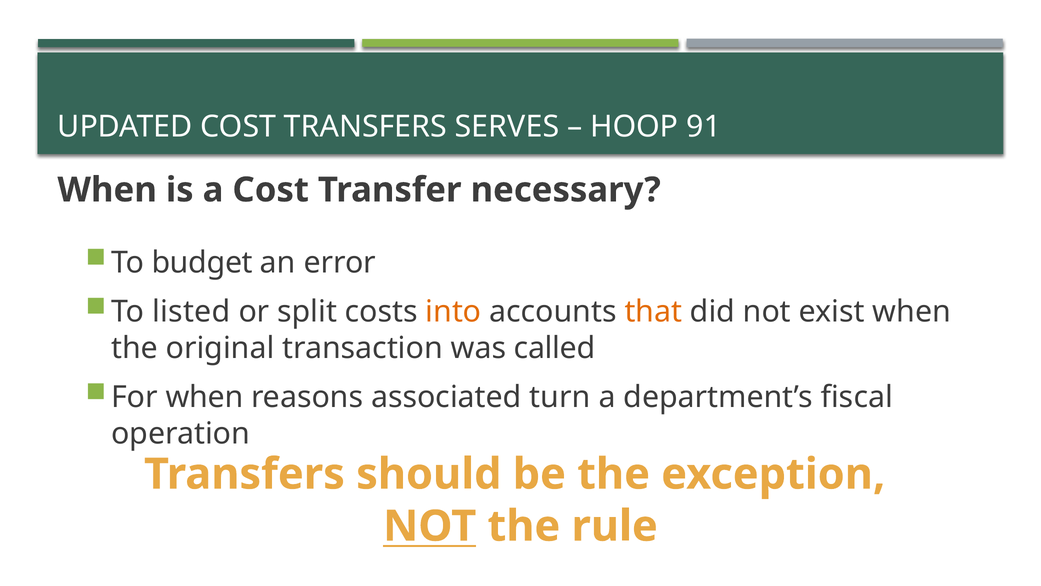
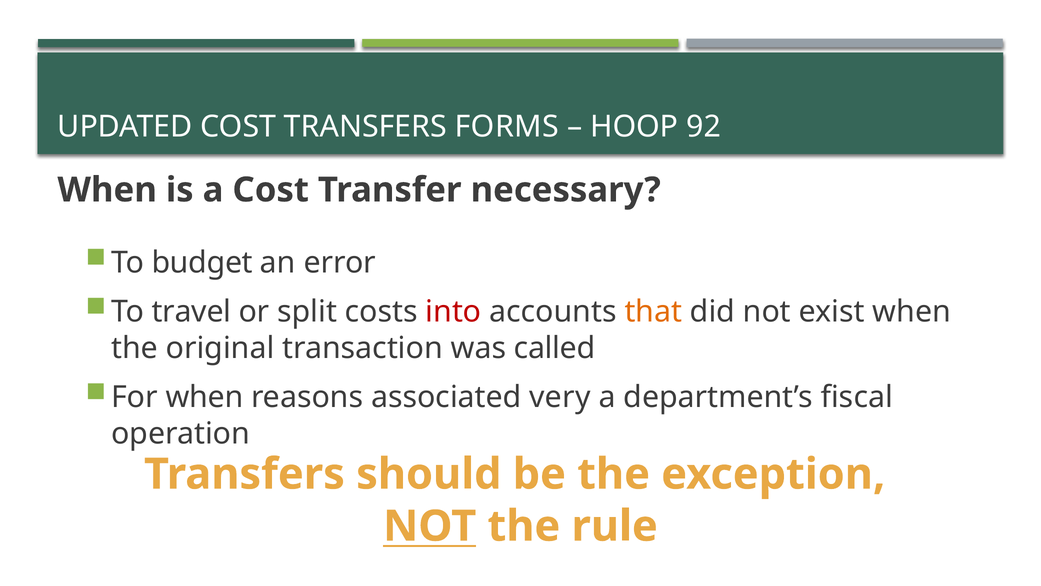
SERVES: SERVES -> FORMS (507, 126)
91: 91 -> 92 (703, 126)
listed: listed -> travel (192, 312)
into colour: orange -> red (453, 312)
turn: turn -> very (560, 397)
